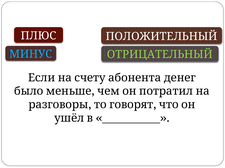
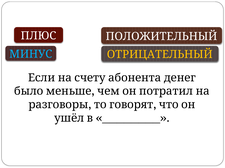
ОТРИЦАТЕЛЬНЫЙ colour: light green -> yellow (160, 55)
